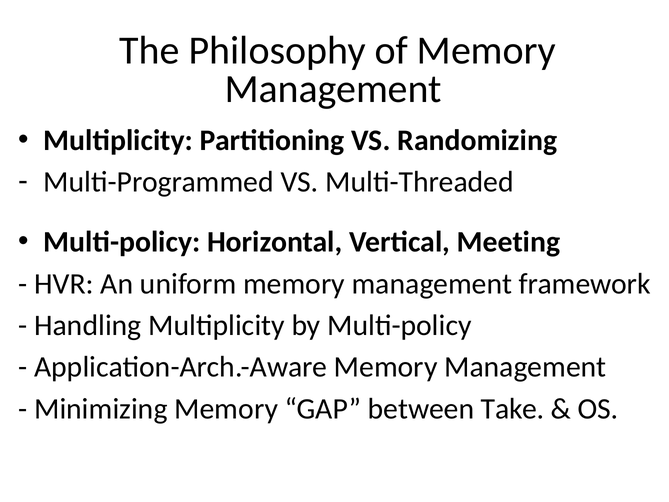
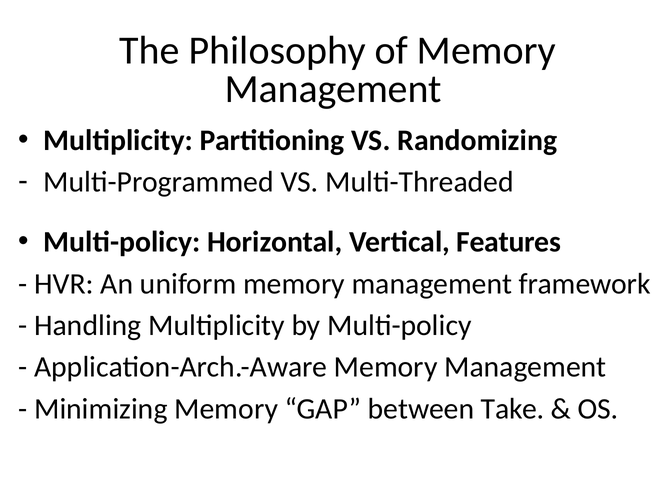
Meeting: Meeting -> Features (509, 242)
